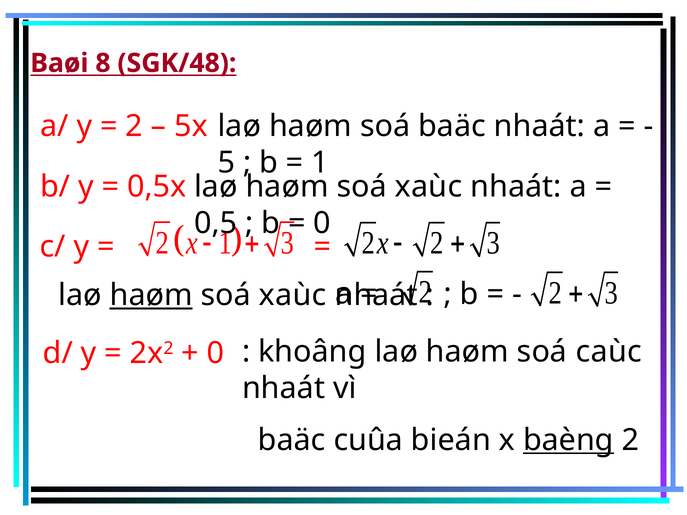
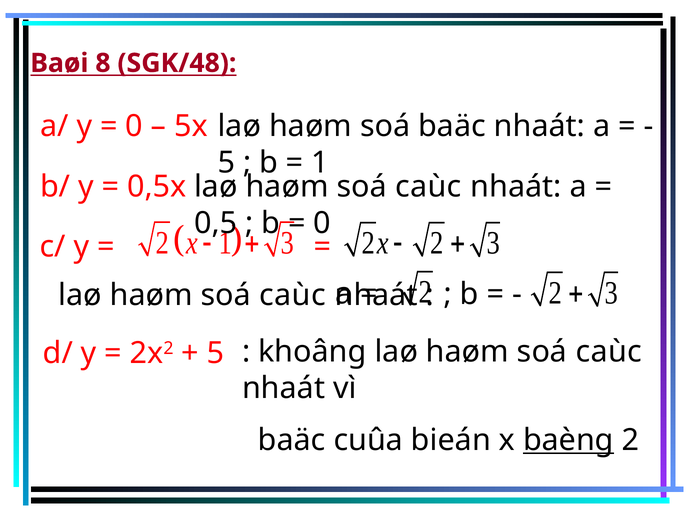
2: 2 -> 0 (134, 126)
xaùc: xaùc -> caùc (428, 187)
haøm underline: present -> none (151, 296)
xaùc: xaùc -> caùc (293, 296)
0: 0 -> 5 (216, 353)
